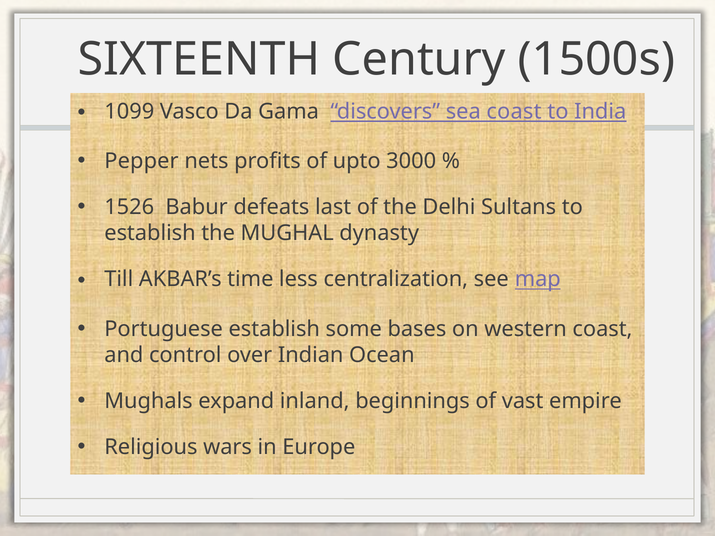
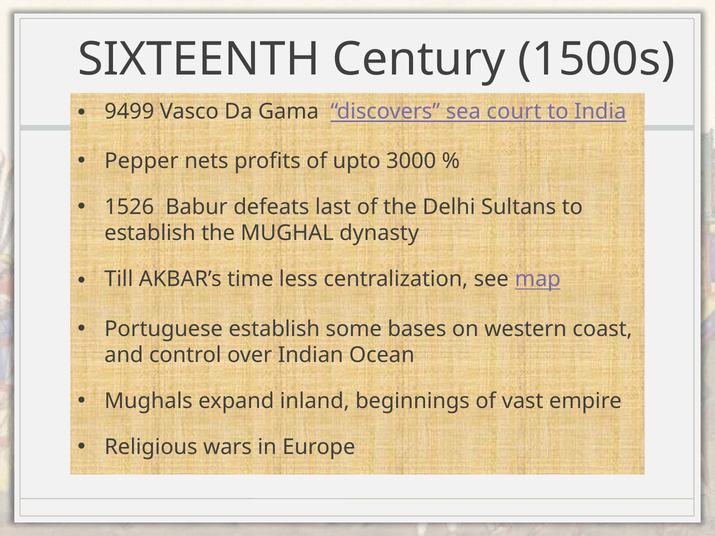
1099: 1099 -> 9499 (129, 111)
sea coast: coast -> court (514, 111)
